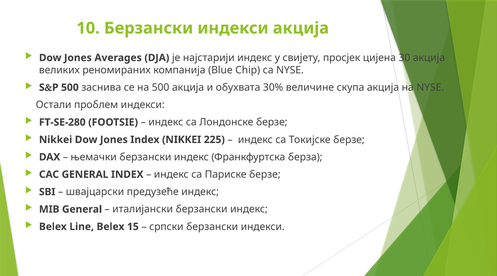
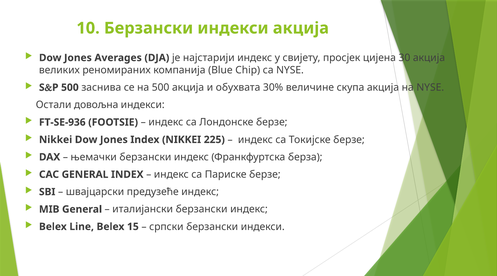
проблем: проблем -> довољна (96, 105)
FT-SE-280: FT-SE-280 -> FT-SE-936 (62, 122)
